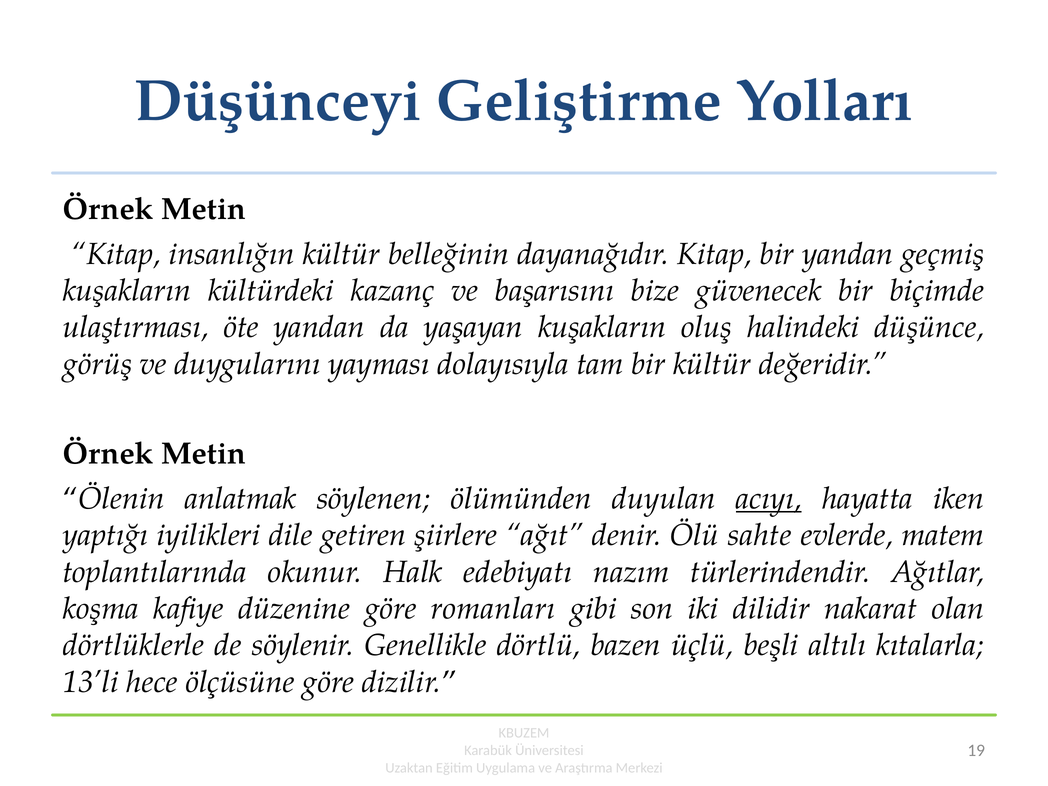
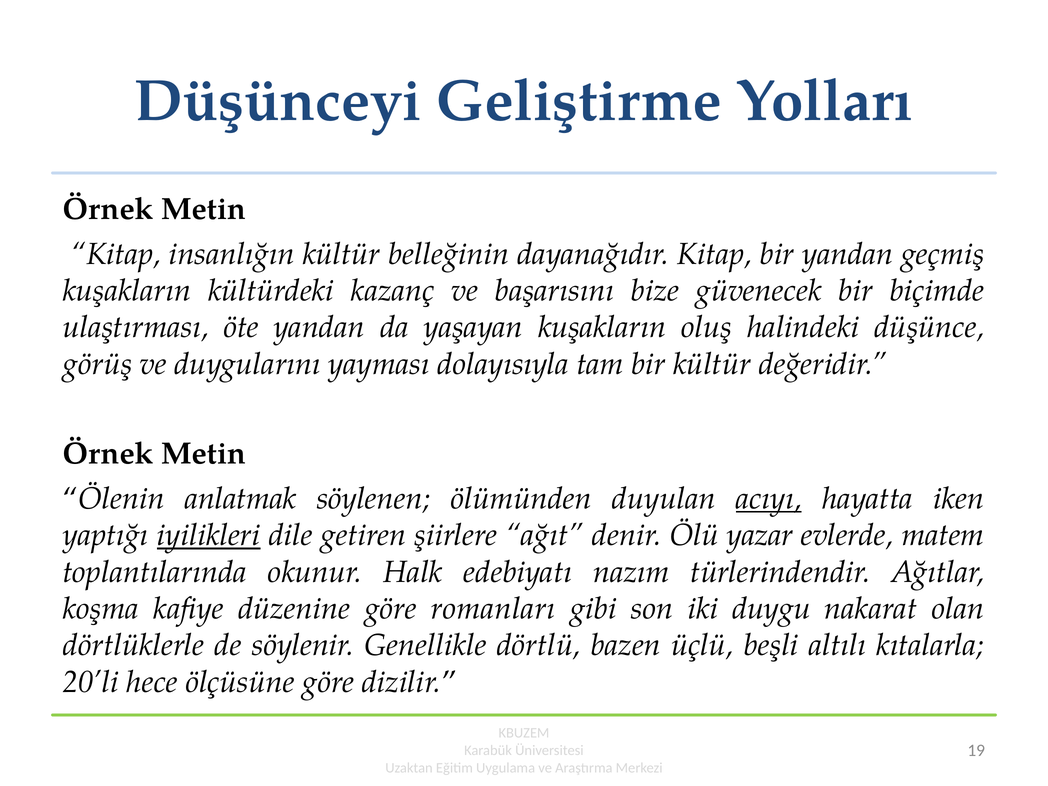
iyilikleri underline: none -> present (209, 535)
sahte: sahte -> yazar (760, 535)
dilidir: dilidir -> duygu (772, 609)
13’li: 13’li -> 20’li (91, 682)
